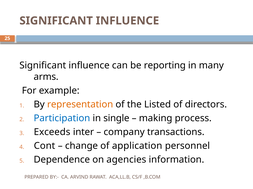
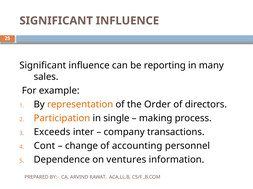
arms: arms -> sales (46, 77)
Listed: Listed -> Order (157, 105)
Participation colour: blue -> orange (62, 119)
application: application -> accounting (137, 146)
agencies: agencies -> ventures (126, 160)
